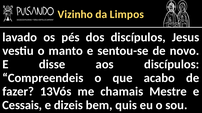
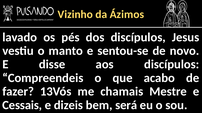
Limpos: Limpos -> Ázimos (127, 14)
quis: quis -> será (126, 106)
